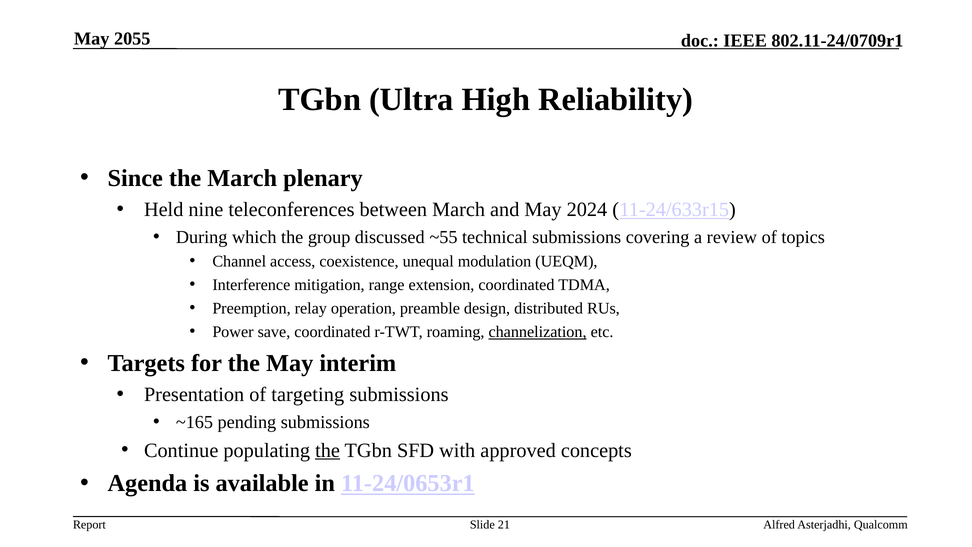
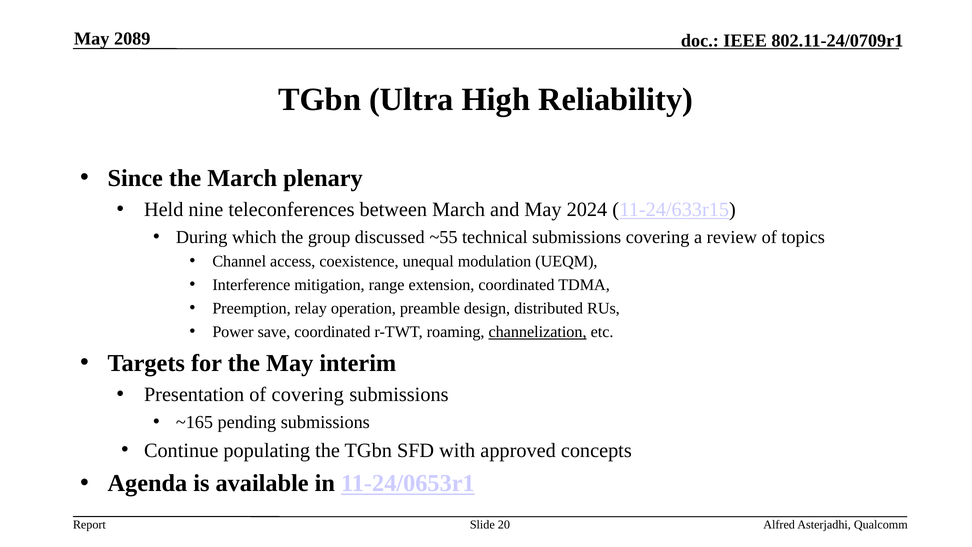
2055: 2055 -> 2089 (132, 39)
of targeting: targeting -> covering (308, 394)
the underline: present -> none (328, 450)
21: 21 -> 20 (504, 524)
